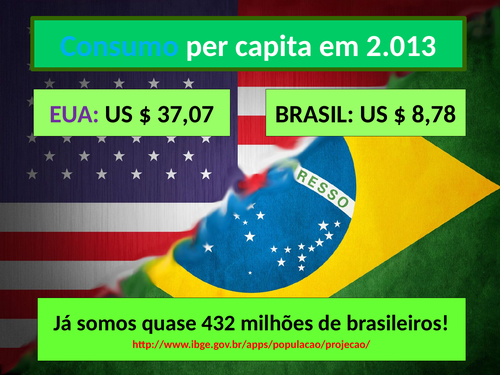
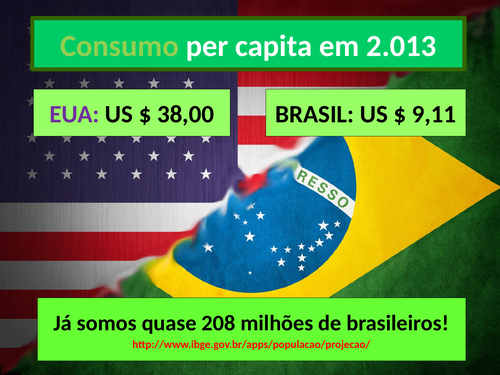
Consumo colour: light blue -> light green (119, 46)
37,07: 37,07 -> 38,00 (186, 114)
8,78: 8,78 -> 9,11 (434, 114)
432: 432 -> 208 (218, 323)
